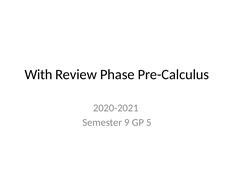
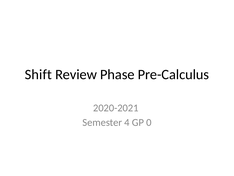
With: With -> Shift (38, 74)
9: 9 -> 4 (127, 122)
5: 5 -> 0 (149, 122)
